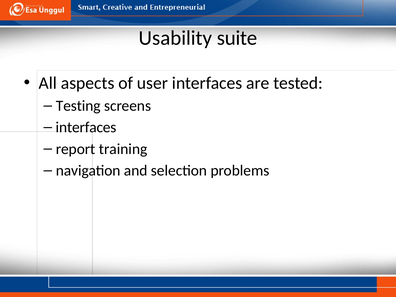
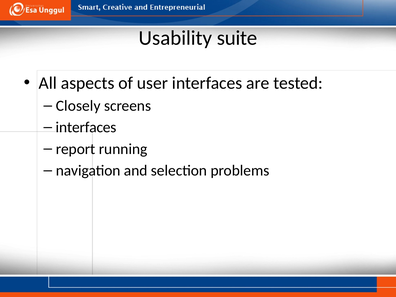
Testing: Testing -> Closely (78, 106)
training: training -> running (123, 149)
